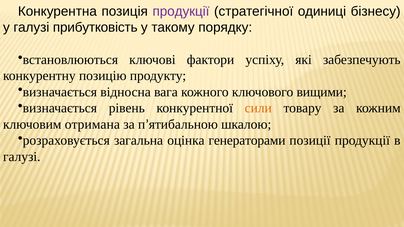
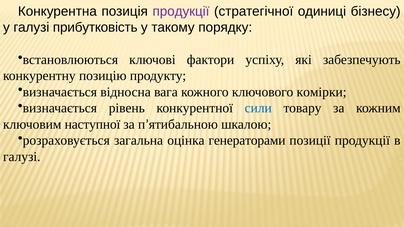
вищими: вищими -> комірки (322, 92)
сили colour: orange -> blue (258, 108)
отримана: отримана -> наступної (92, 124)
